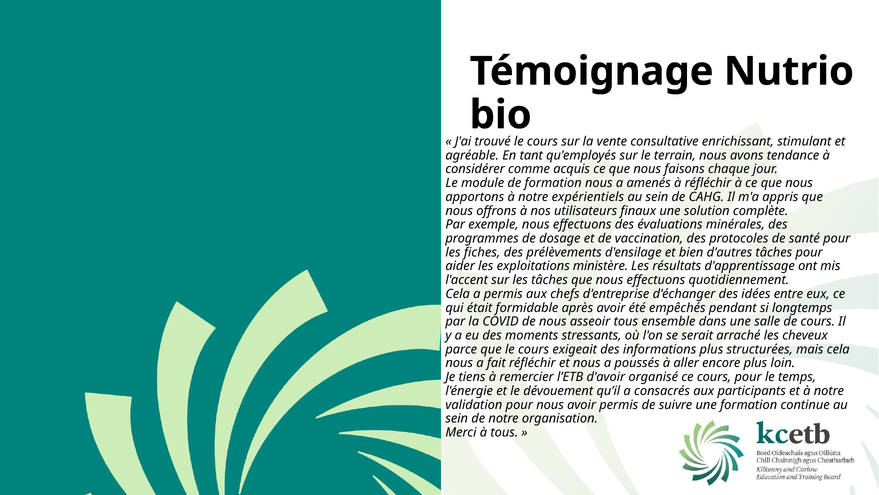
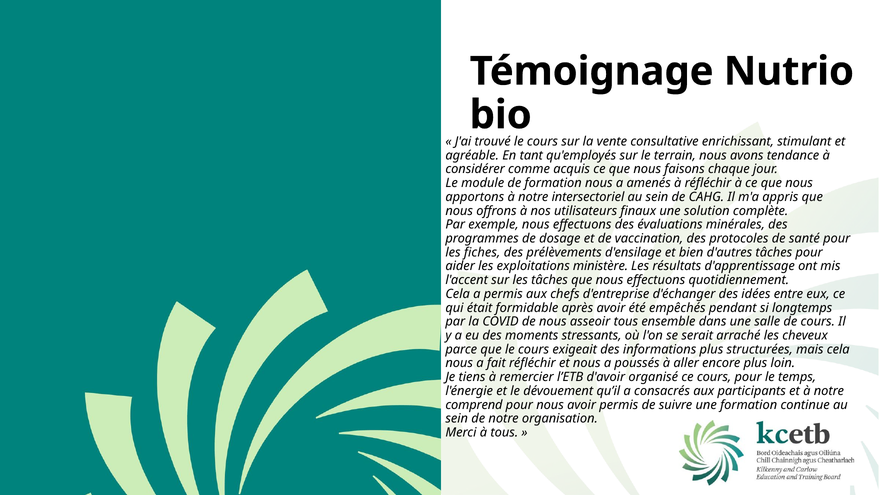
expérientiels: expérientiels -> intersectoriel (588, 197)
validation: validation -> comprend (474, 404)
